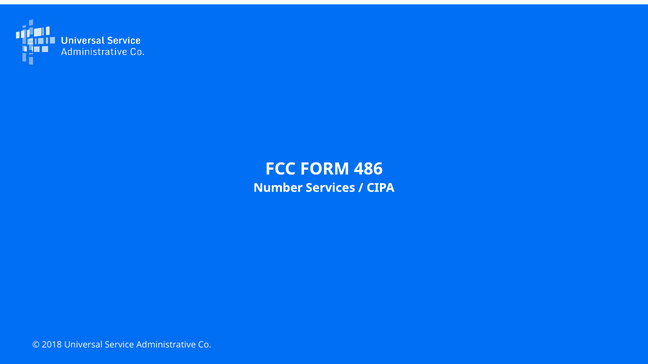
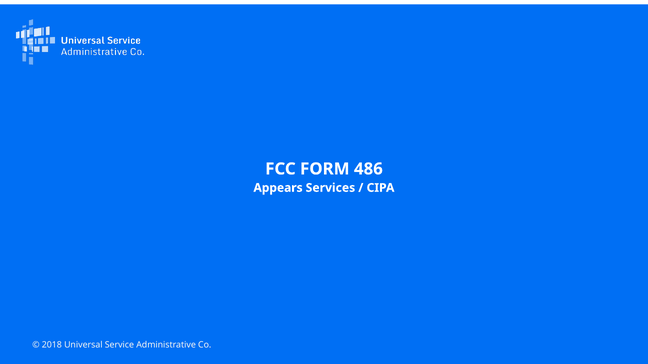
Number: Number -> Appears (278, 188)
